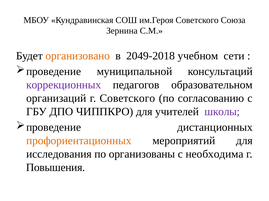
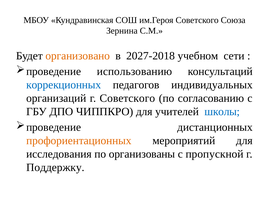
2049-2018: 2049-2018 -> 2027-2018 (151, 56)
муниципальной: муниципальной -> использованию (135, 72)
коррекционных colour: purple -> blue (64, 85)
образовательном: образовательном -> индивидуальных (212, 85)
школы colour: purple -> blue (222, 112)
необходима: необходима -> пропускной (215, 155)
Повышения: Повышения -> Поддержку (55, 168)
